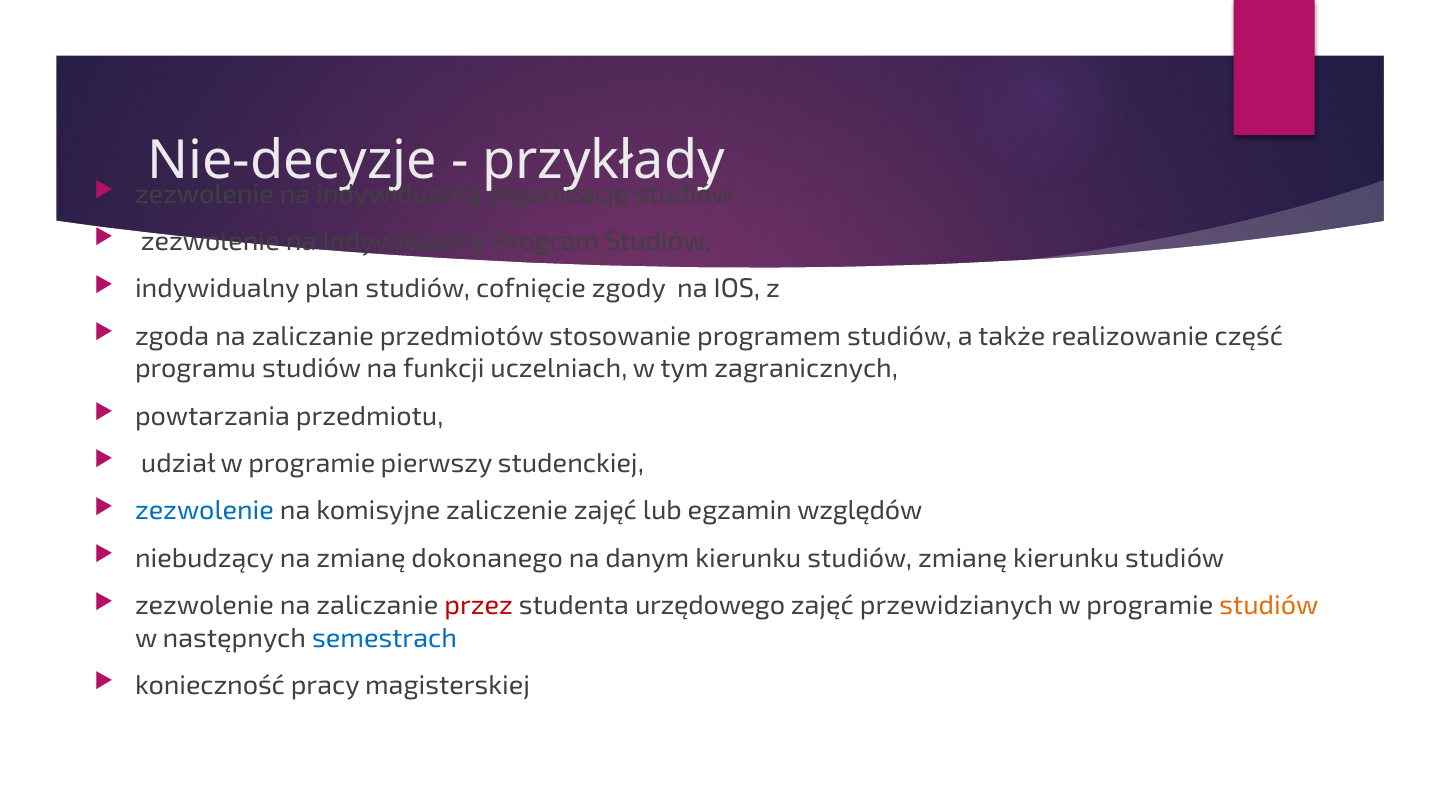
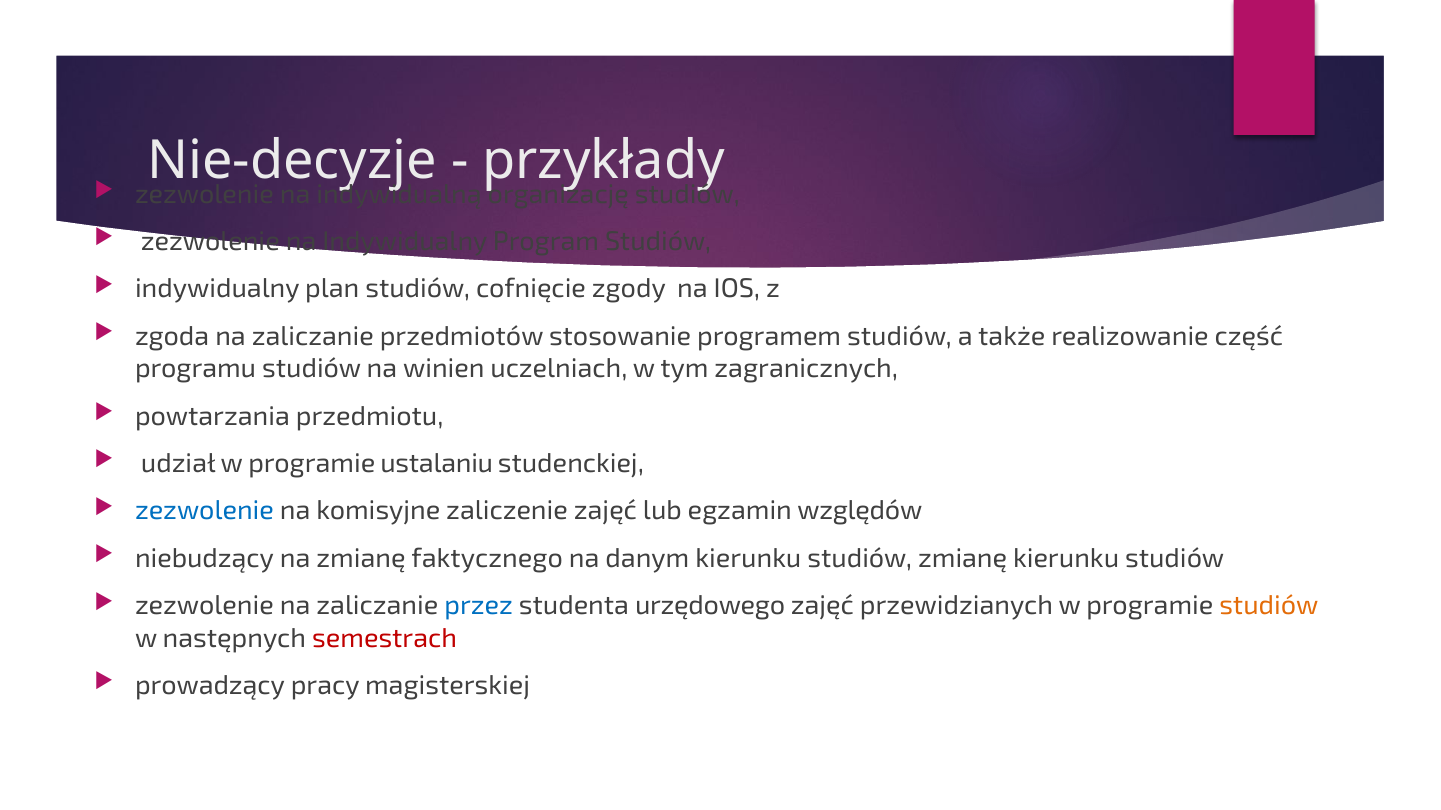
funkcji: funkcji -> winien (444, 369)
pierwszy: pierwszy -> ustalaniu (437, 464)
dokonanego: dokonanego -> faktycznego (487, 559)
przez colour: red -> blue (479, 606)
semestrach colour: blue -> red (385, 639)
konieczność: konieczność -> prowadzący (210, 686)
